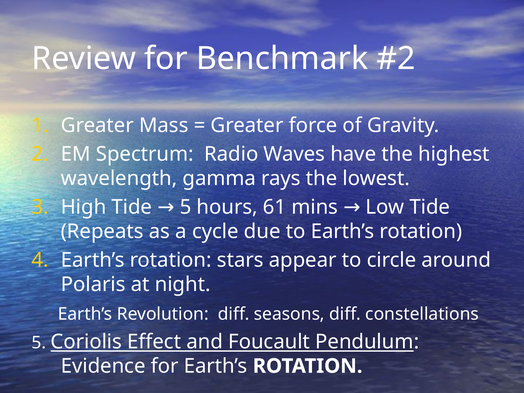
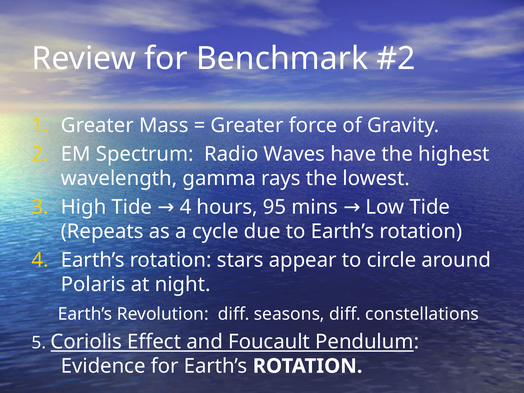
Tide 5: 5 -> 4 (186, 207)
61: 61 -> 95 (275, 207)
